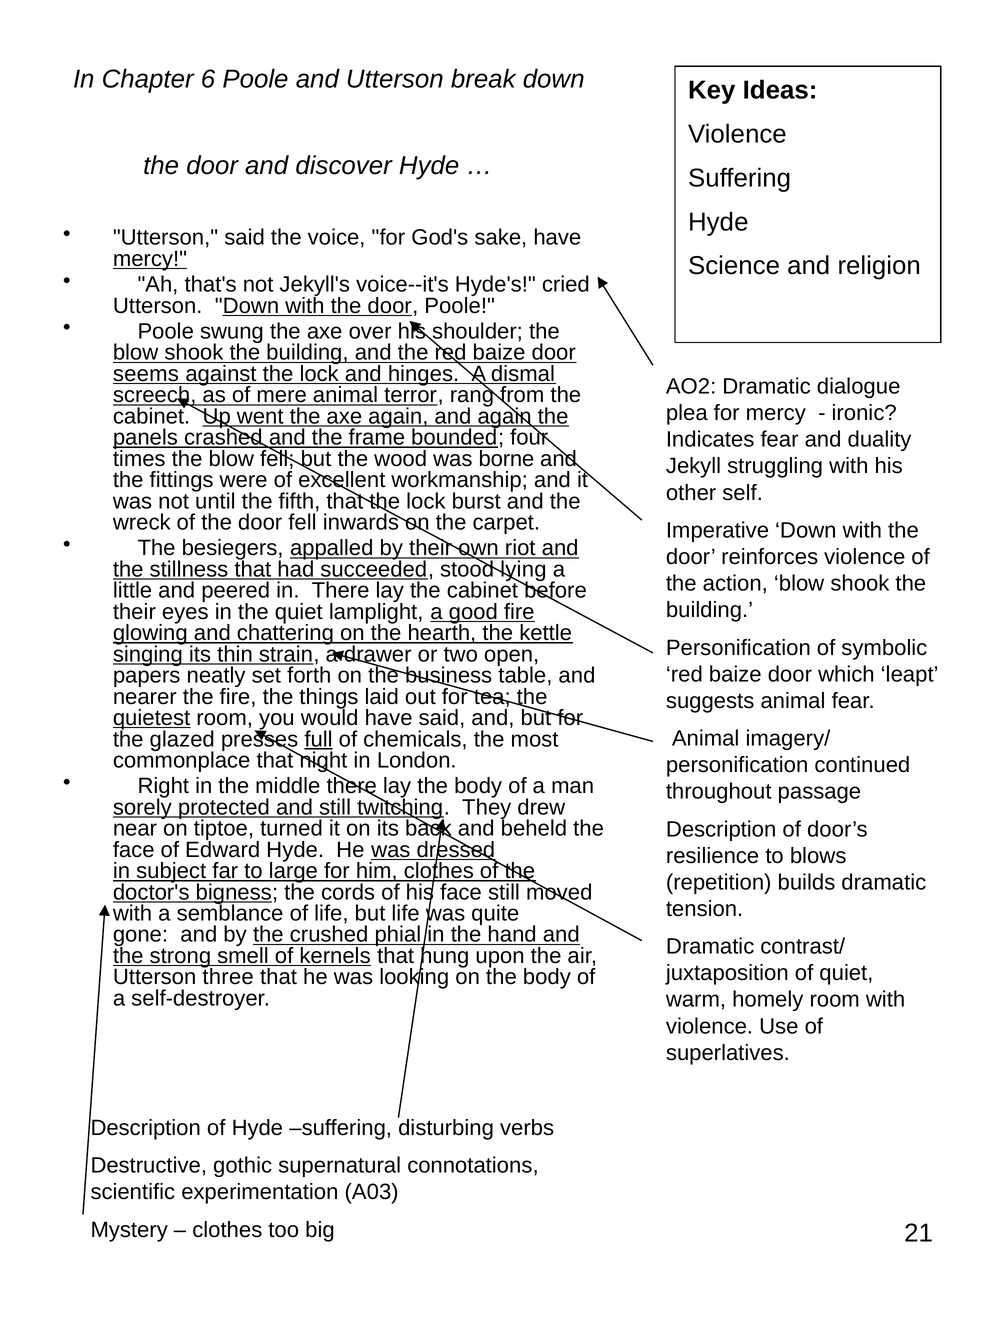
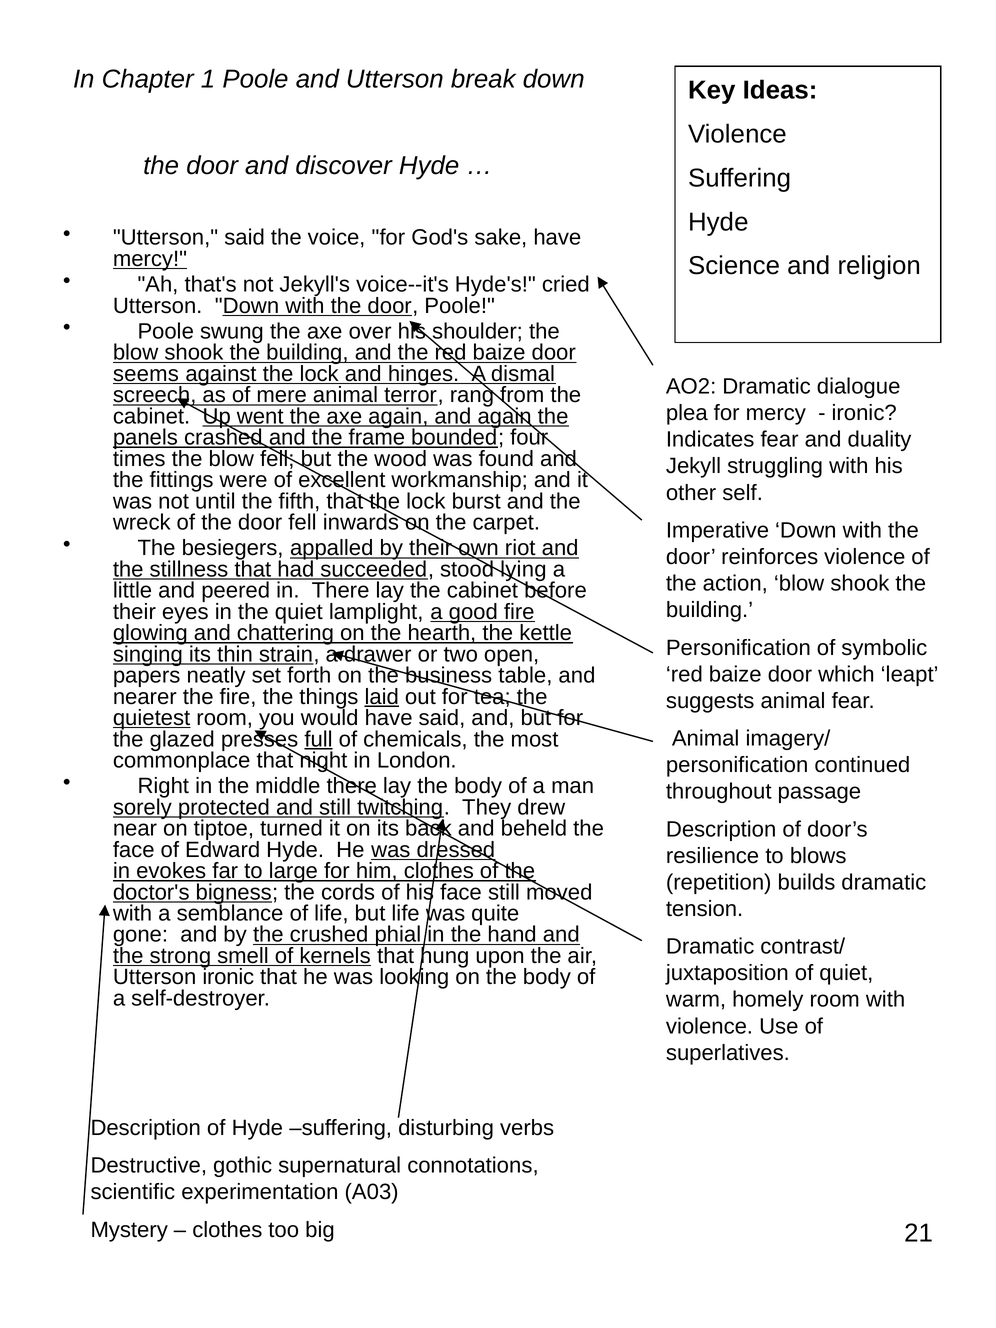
6: 6 -> 1 (208, 79)
borne: borne -> found (506, 459)
laid underline: none -> present (382, 697)
subject: subject -> evokes (171, 871)
Utterson three: three -> ironic (228, 977)
